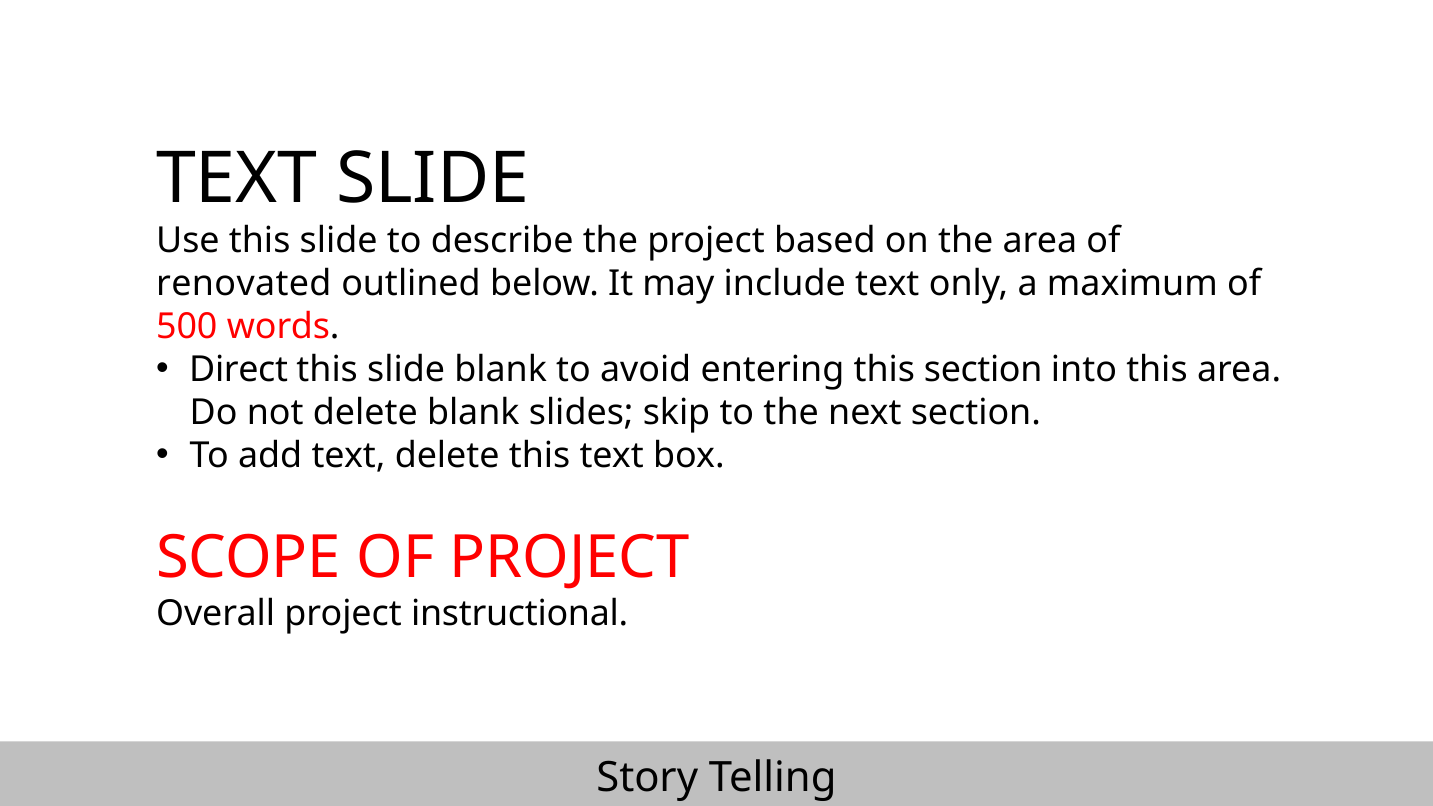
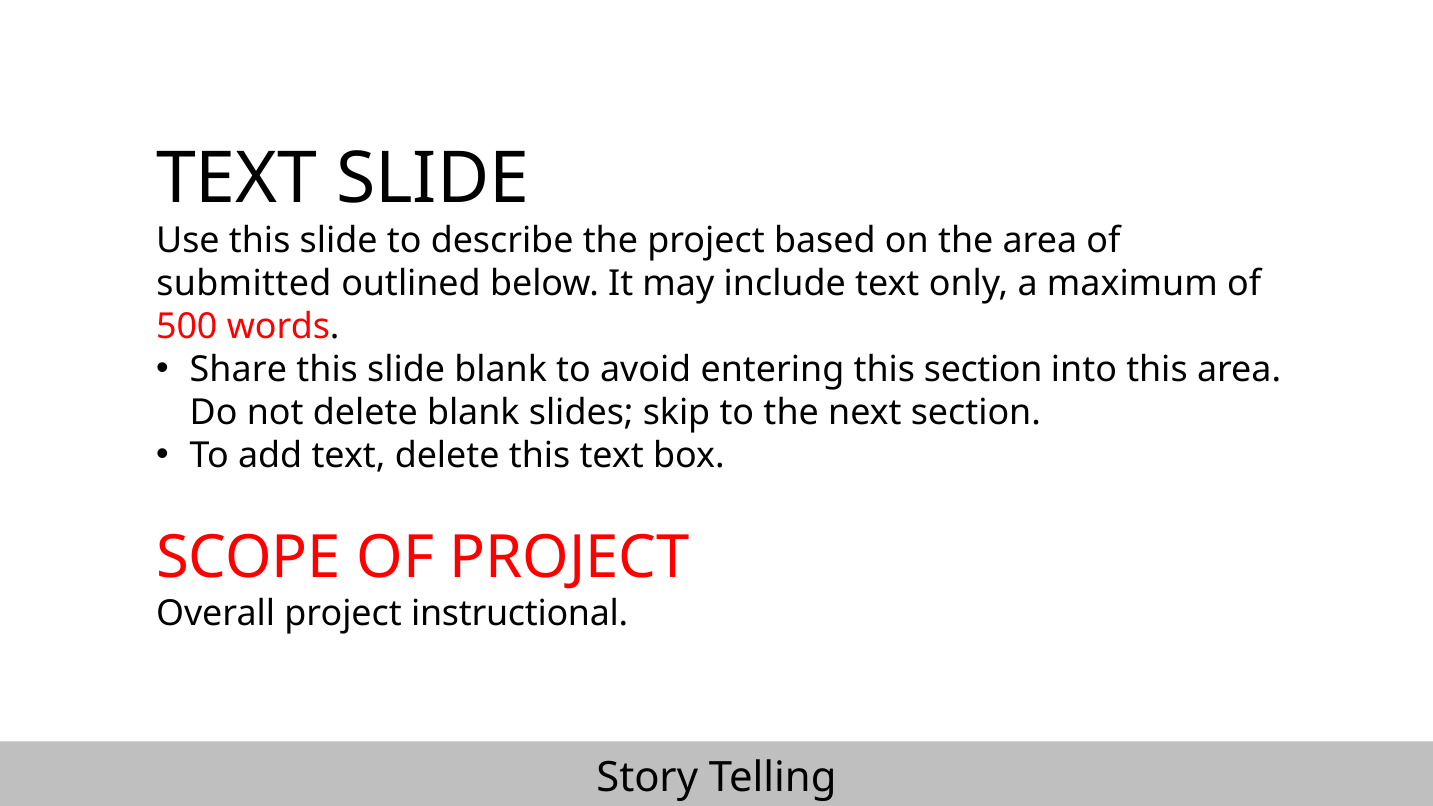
renovated: renovated -> submitted (244, 284)
Direct: Direct -> Share (238, 370)
